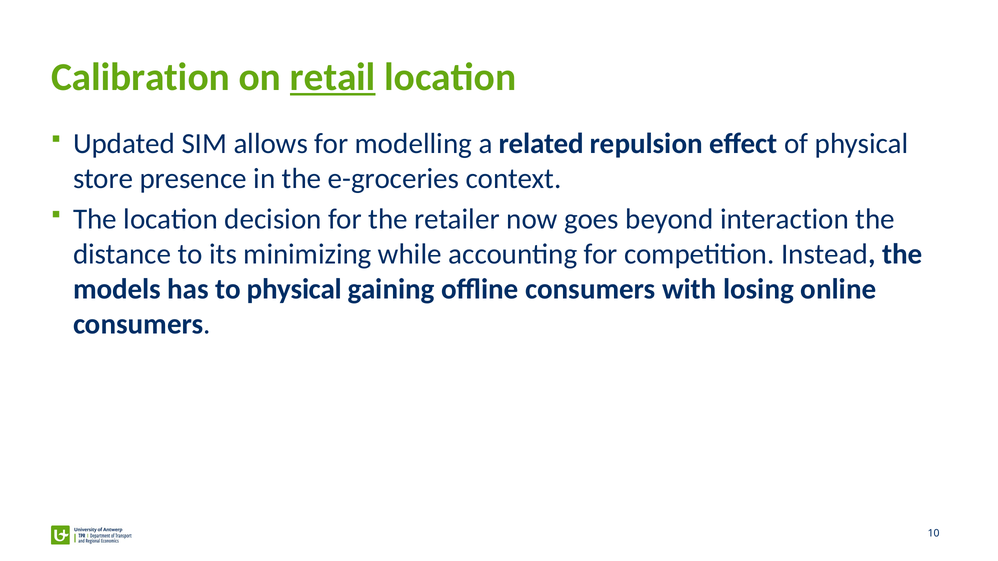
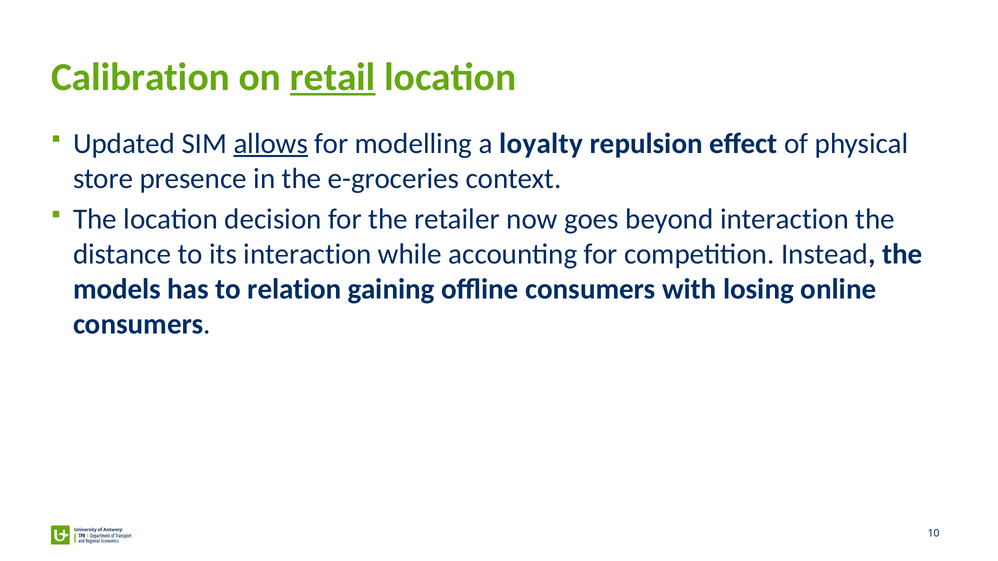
allows underline: none -> present (271, 144)
related: related -> loyalty (541, 144)
its minimizing: minimizing -> interaction (308, 254)
to physical: physical -> relation (294, 289)
